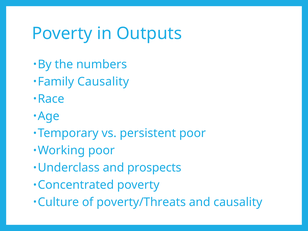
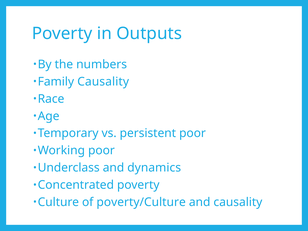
prospects: prospects -> dynamics (154, 168)
poverty/Threats: poverty/Threats -> poverty/Culture (141, 202)
